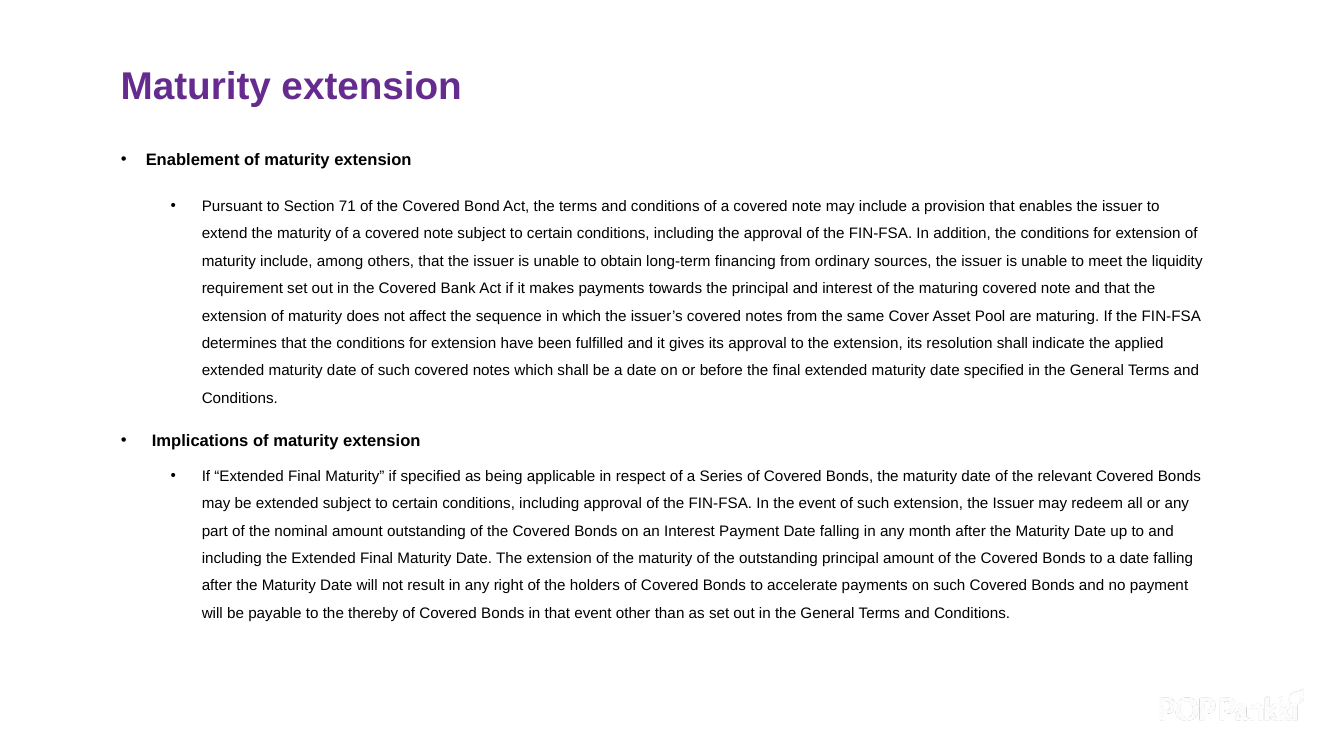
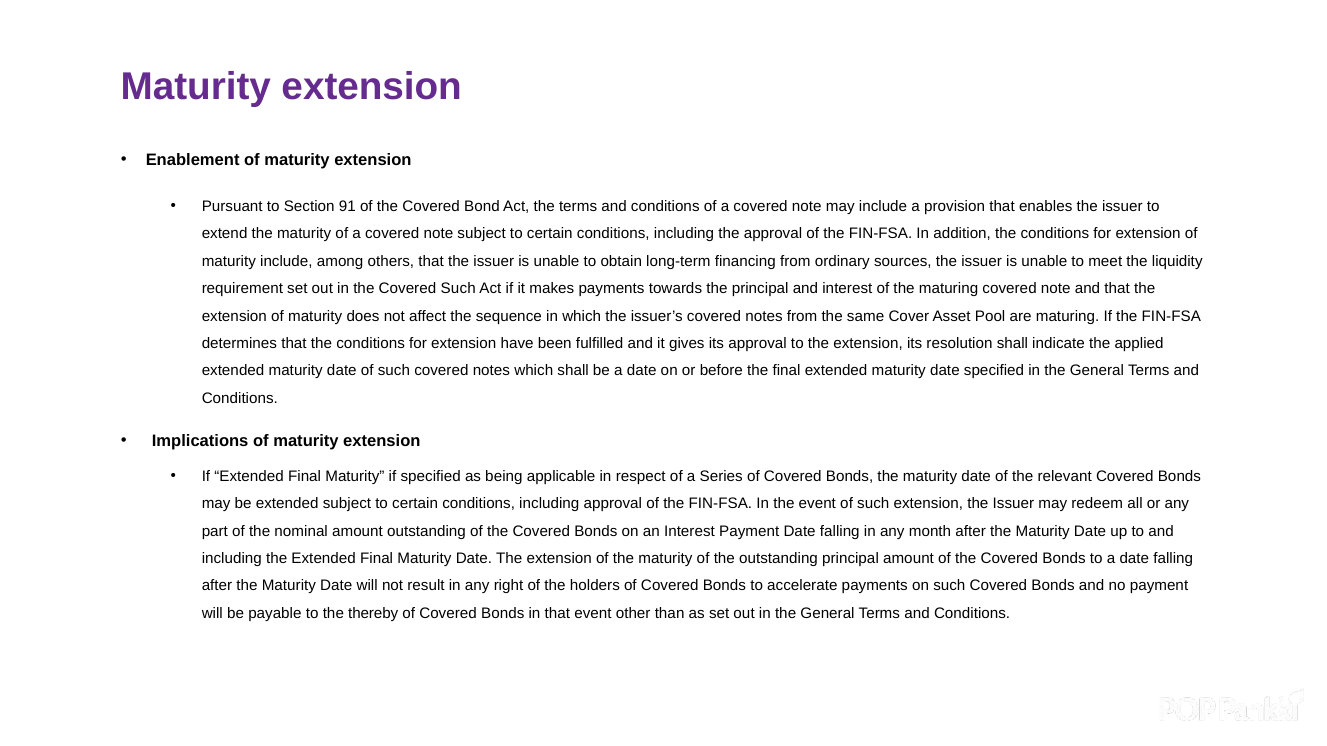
71: 71 -> 91 (347, 207)
Covered Bank: Bank -> Such (458, 289)
